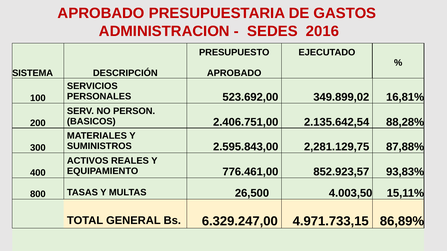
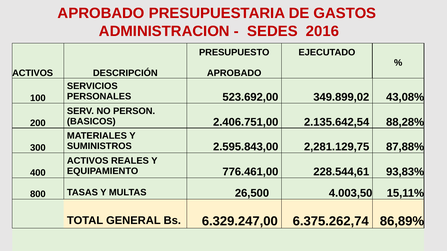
SISTEMA: SISTEMA -> ACTIVOS (33, 73)
16,81%: 16,81% -> 43,08% (405, 97)
852.923,57: 852.923,57 -> 228.544,61 (341, 172)
4.971.733,15: 4.971.733,15 -> 6.375.262,74 (331, 222)
